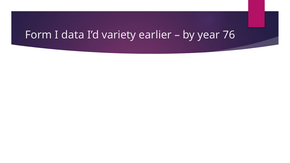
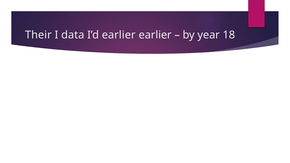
Form: Form -> Their (38, 35)
I’d variety: variety -> earlier (119, 35)
76: 76 -> 18 (229, 35)
